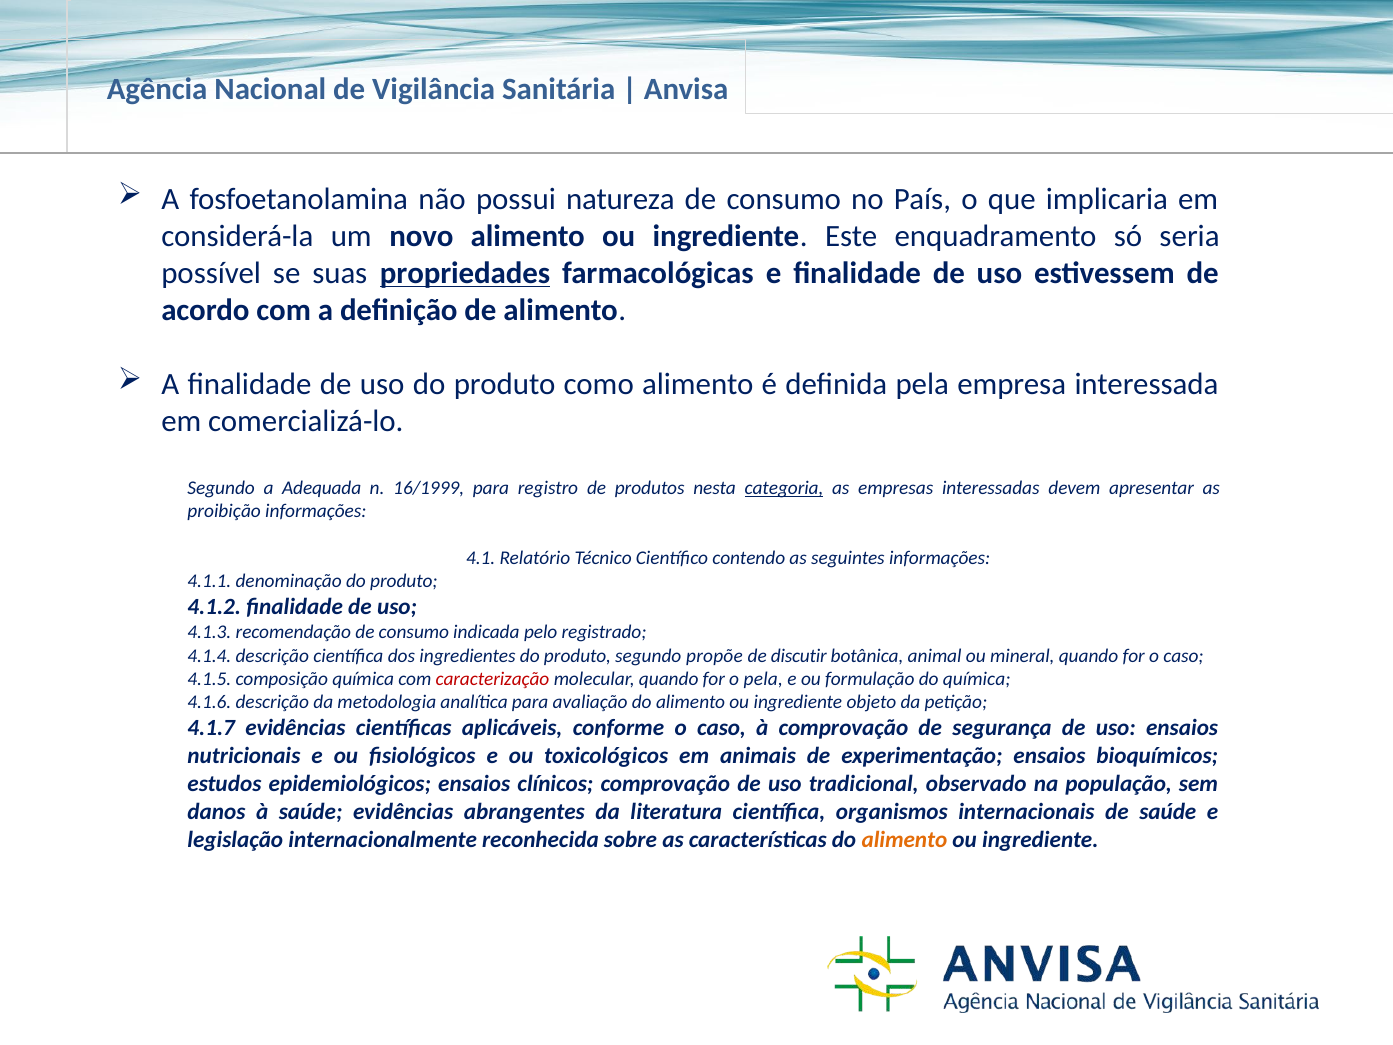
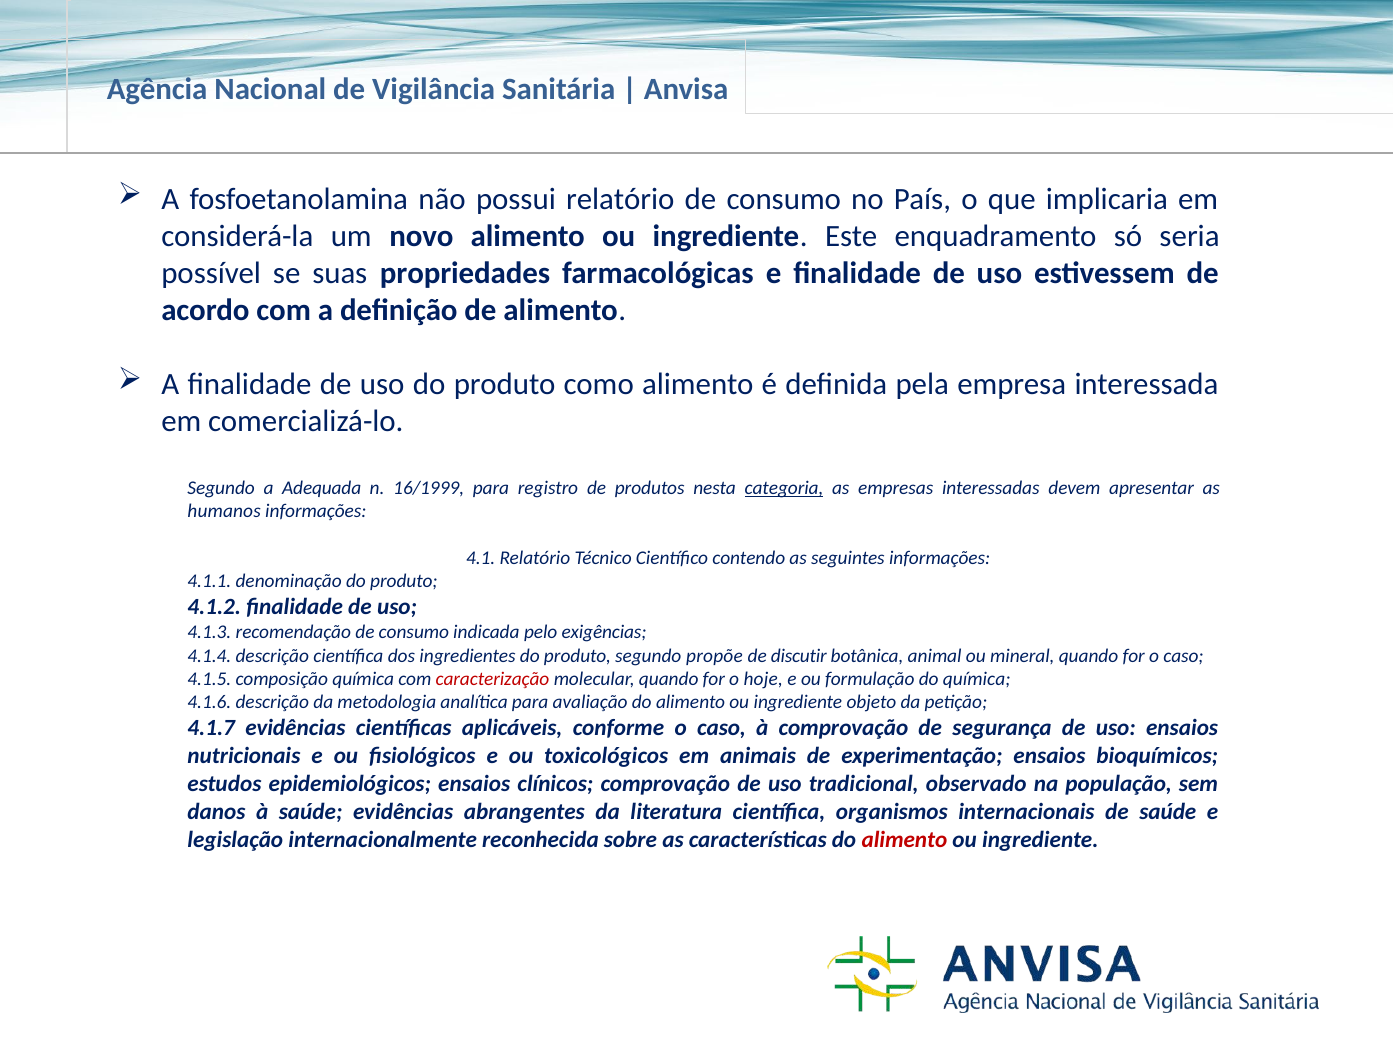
possui natureza: natureza -> relatório (620, 199)
propriedades underline: present -> none (465, 273)
proibição: proibição -> humanos (224, 511)
registrado: registrado -> exigências (604, 632)
o pela: pela -> hoje (763, 679)
alimento colour: orange -> red (904, 839)
